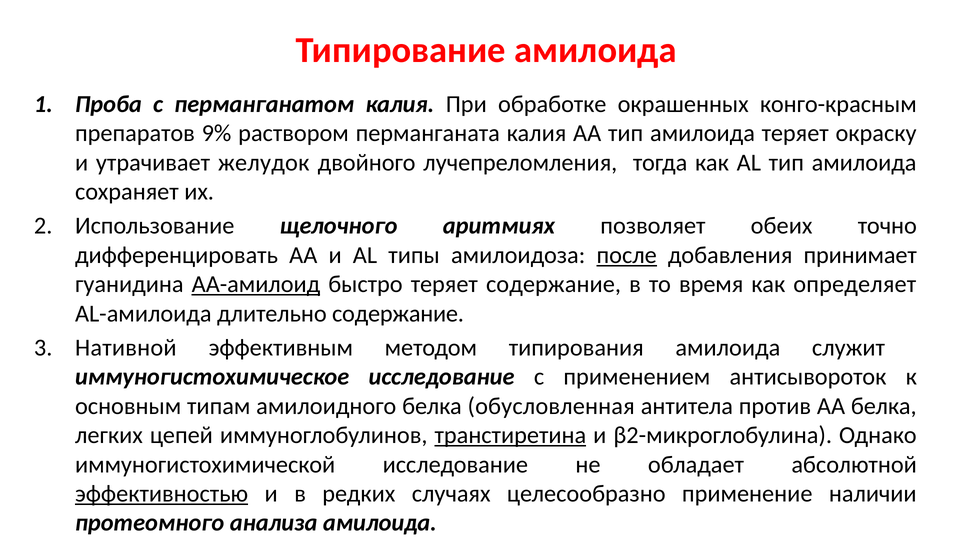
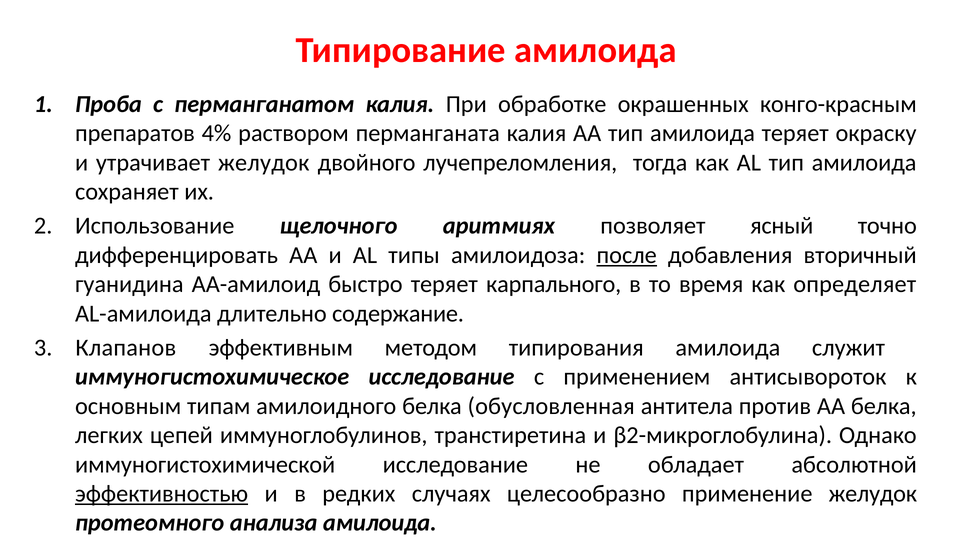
9%: 9% -> 4% (216, 133)
обеих: обеих -> ясный (782, 226)
принимает: принимает -> вторичный (860, 255)
АА-амилоид underline: present -> none (256, 284)
теряет содержание: содержание -> карпального (554, 284)
Нативной: Нативной -> Клапанов (126, 347)
транстиретина underline: present -> none (510, 435)
применение наличии: наличии -> желудок (873, 493)
